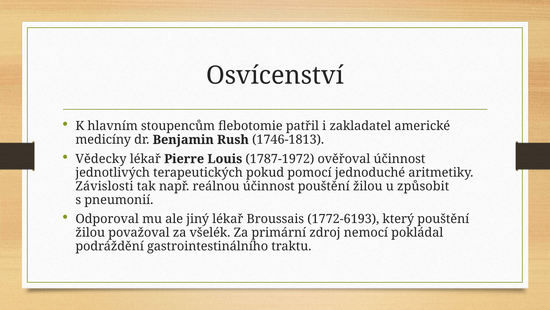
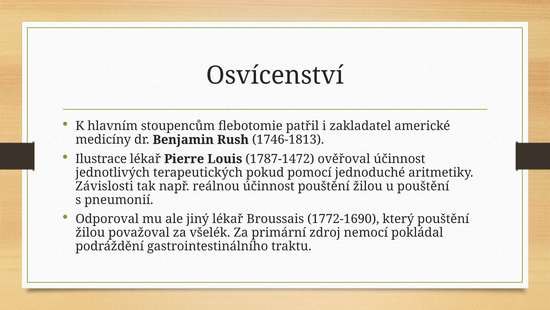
Vědecky: Vědecky -> Ilustrace (101, 159)
1787-1972: 1787-1972 -> 1787-1472 (280, 159)
u způsobit: způsobit -> pouštění (423, 186)
1772-6193: 1772-6193 -> 1772-1690 (343, 219)
